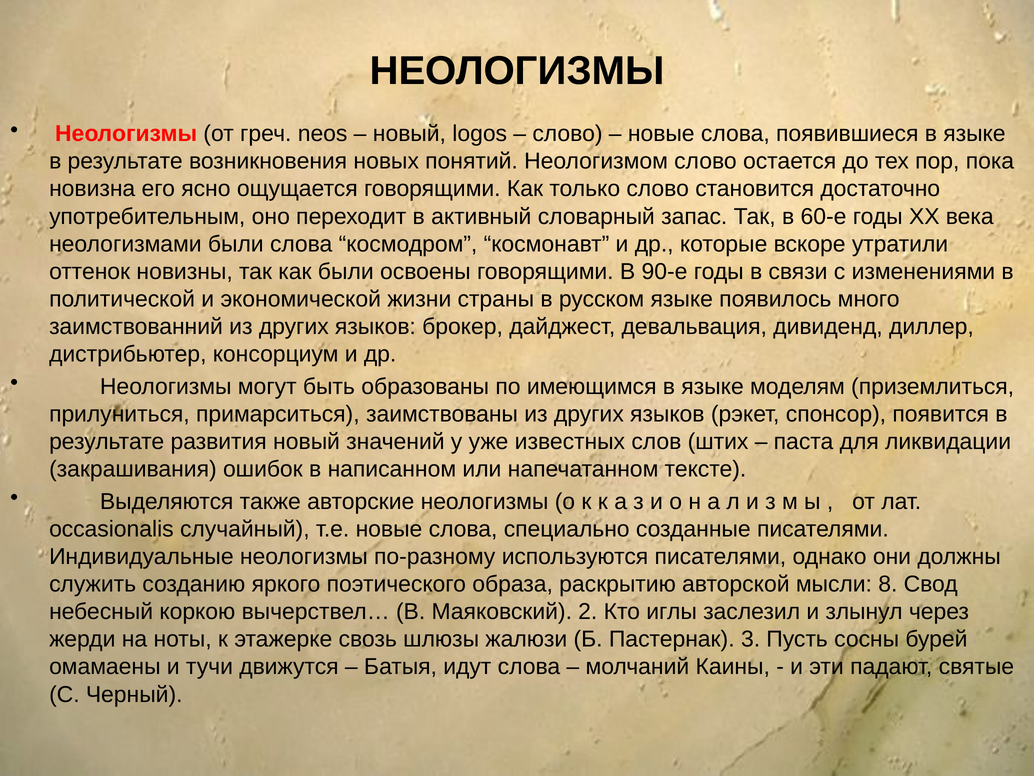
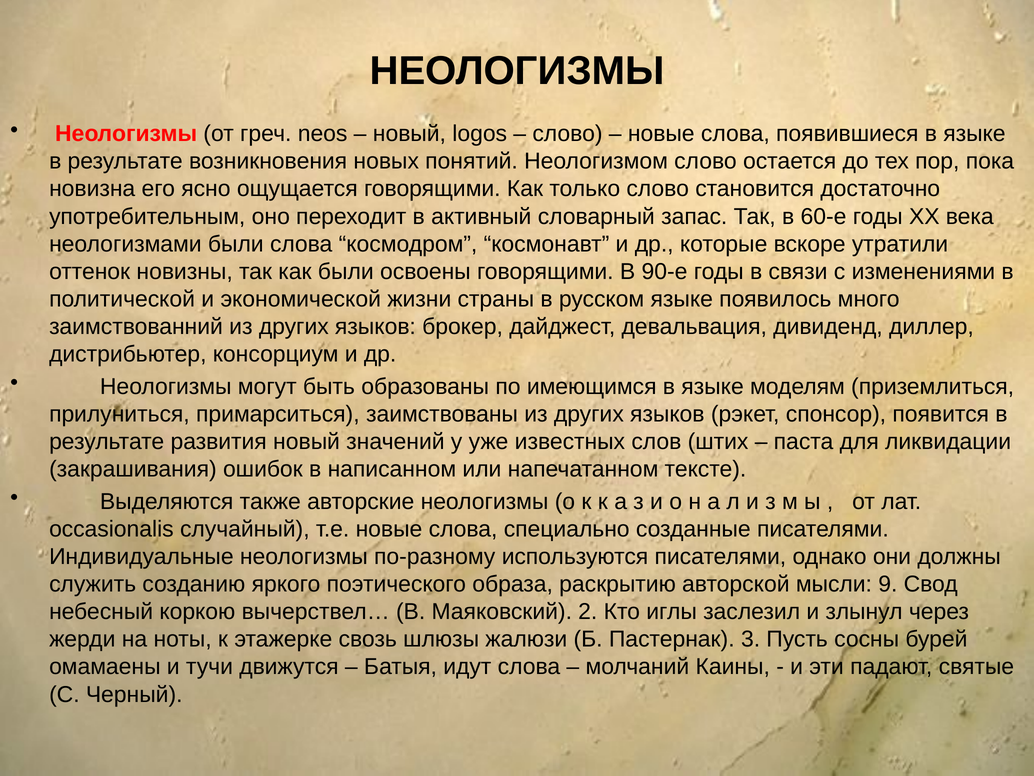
8: 8 -> 9 (888, 584)
